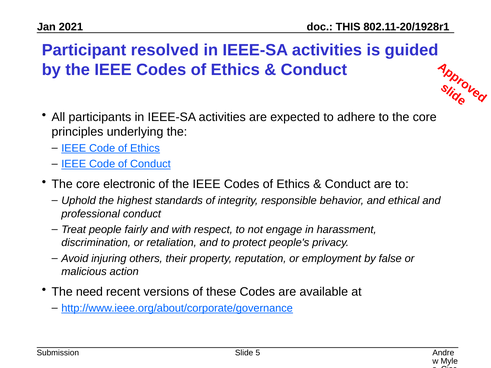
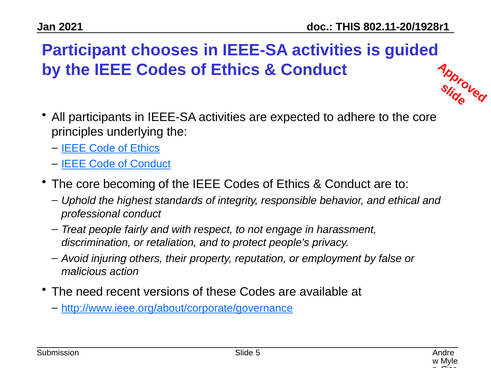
resolved: resolved -> chooses (165, 50)
electronic: electronic -> becoming (129, 184)
